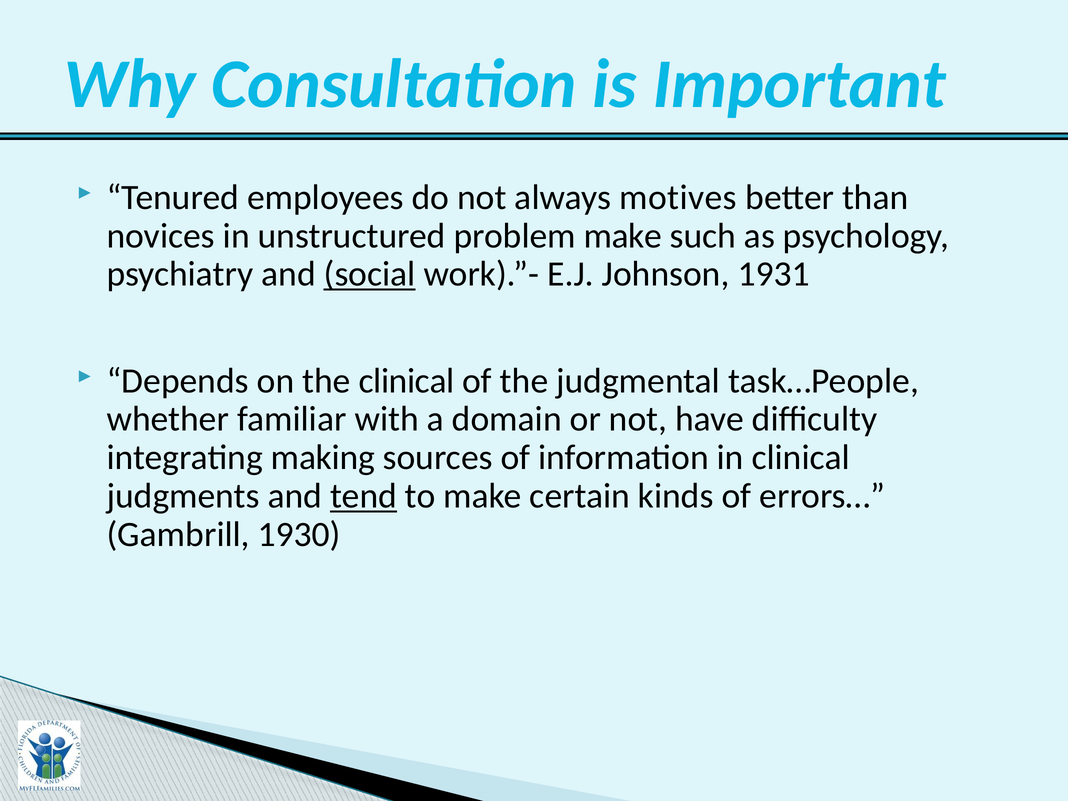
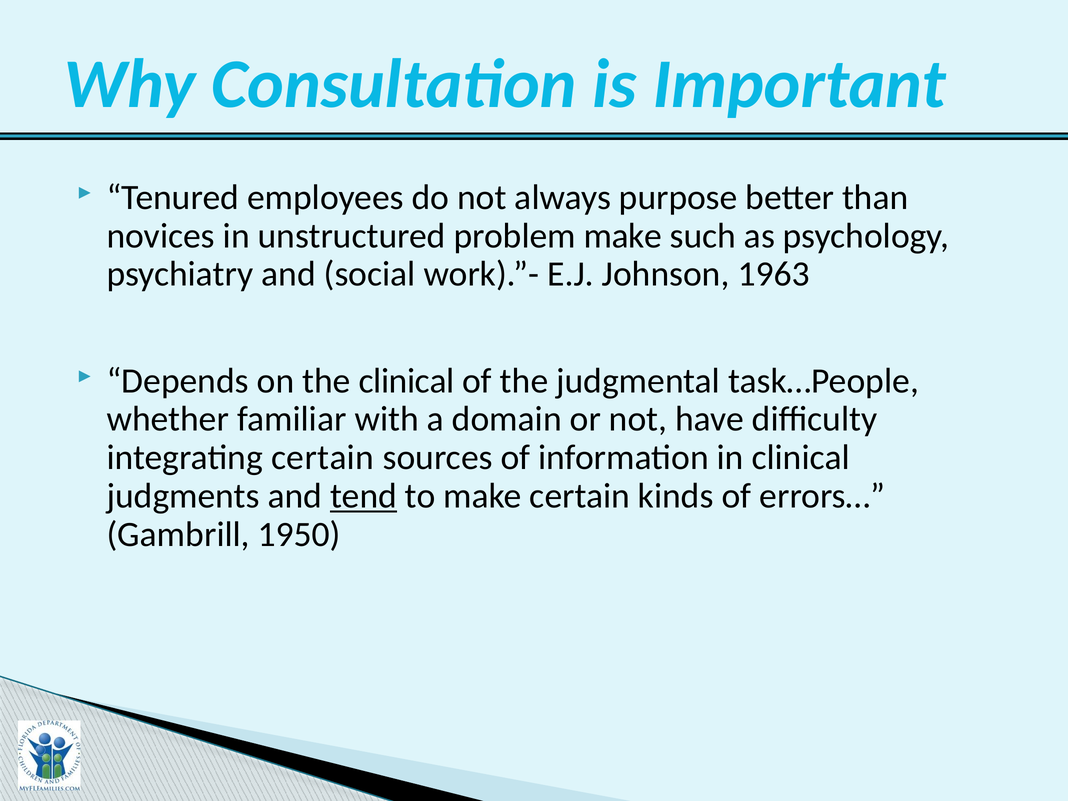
motives: motives -> purpose (678, 197)
social underline: present -> none (370, 274)
1931: 1931 -> 1963 (774, 274)
integrating making: making -> certain (323, 458)
1930: 1930 -> 1950 (299, 534)
